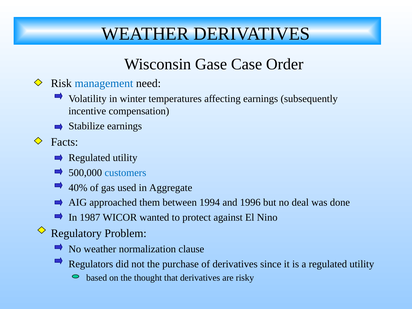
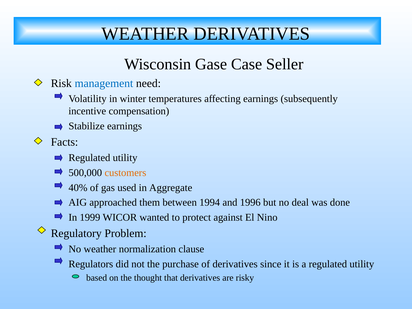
Order: Order -> Seller (285, 64)
customers colour: blue -> orange (125, 173)
1987: 1987 -> 1999 (90, 217)
